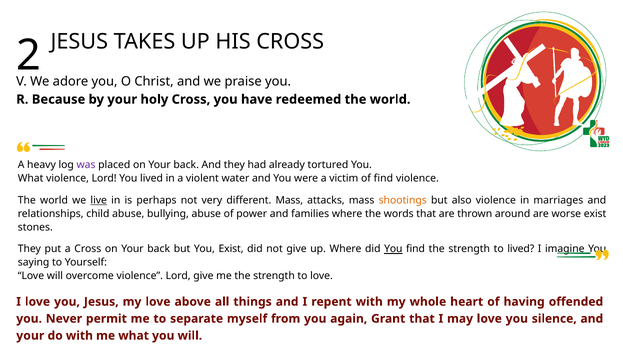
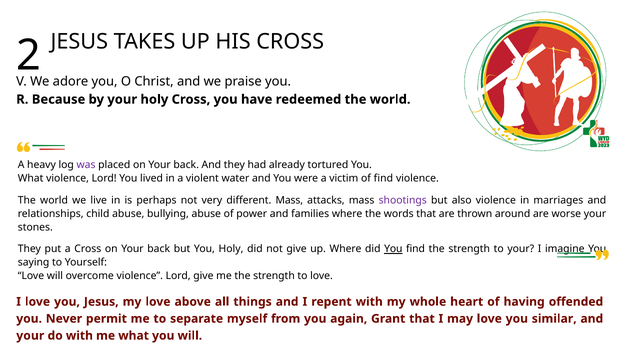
live underline: present -> none (99, 200)
shootings colour: orange -> purple (403, 200)
worse exist: exist -> your (595, 214)
You Exist: Exist -> Holy (231, 249)
to lived: lived -> your (521, 249)
silence: silence -> similar (554, 319)
